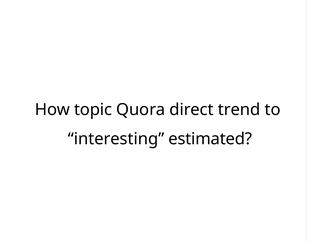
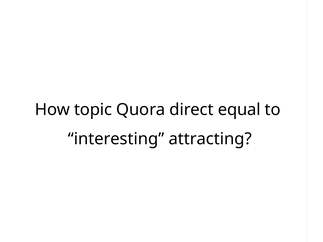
trend: trend -> equal (239, 110)
estimated: estimated -> attracting (210, 139)
